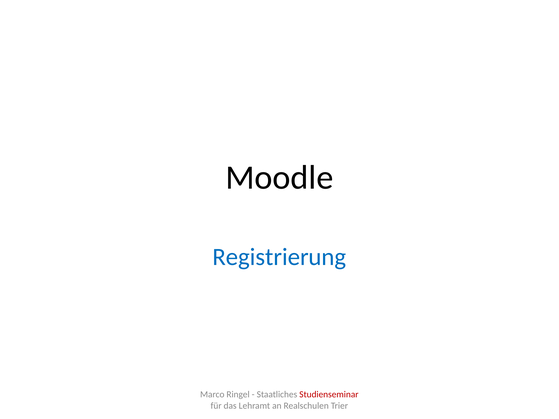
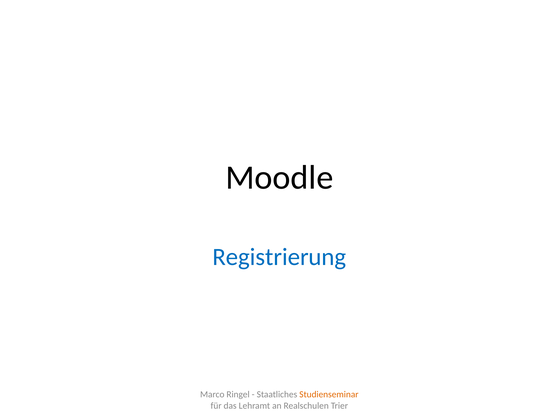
Studienseminar colour: red -> orange (329, 395)
